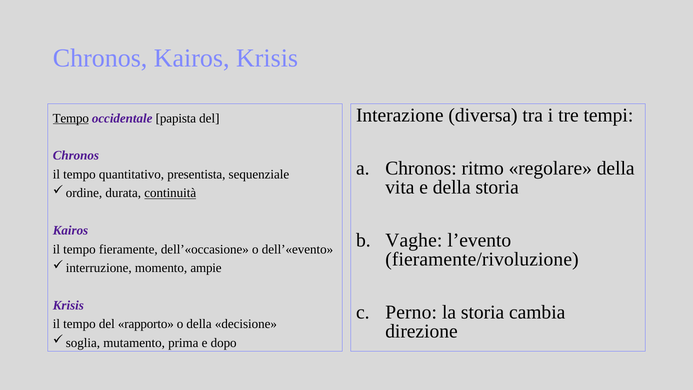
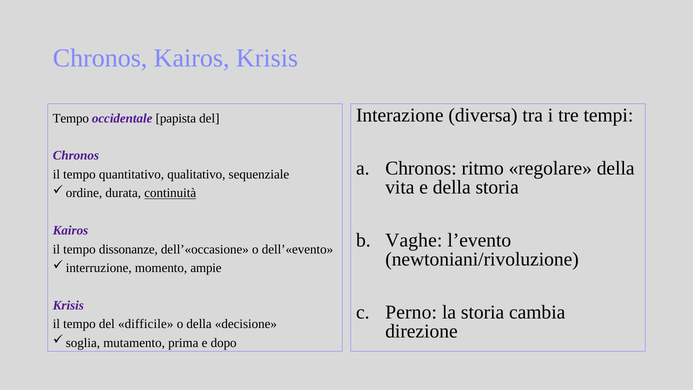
Tempo underline: present -> none (71, 118)
presentista: presentista -> qualitativo (196, 174)
fieramente: fieramente -> dissonanze (128, 249)
fieramente/rivoluzione: fieramente/rivoluzione -> newtoniani/rivoluzione (482, 259)
rapporto: rapporto -> difficile (146, 324)
